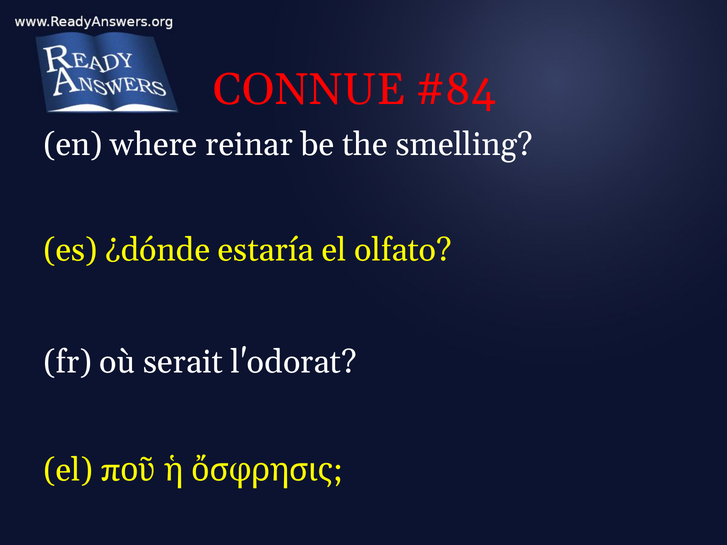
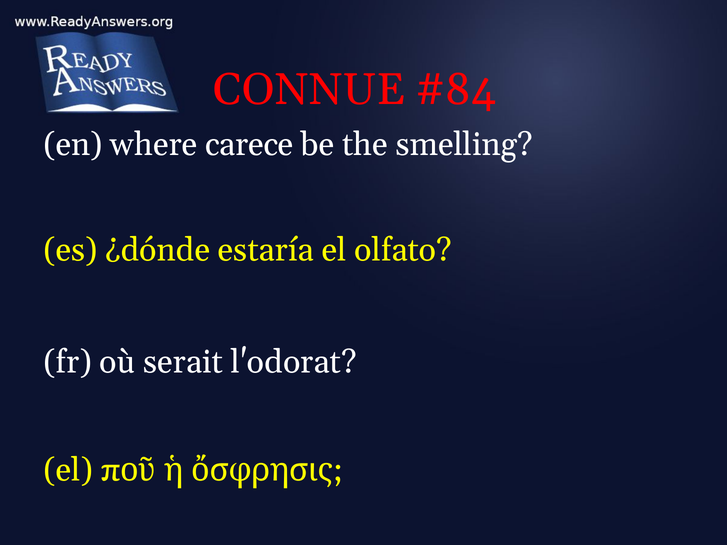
reinar: reinar -> carece (249, 145)
